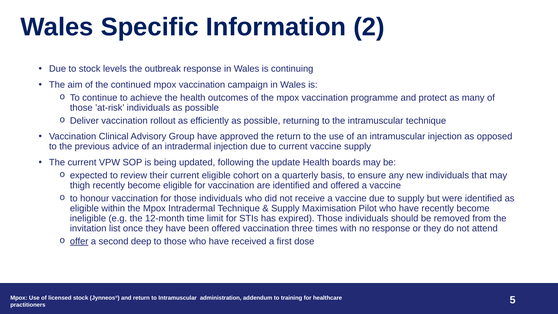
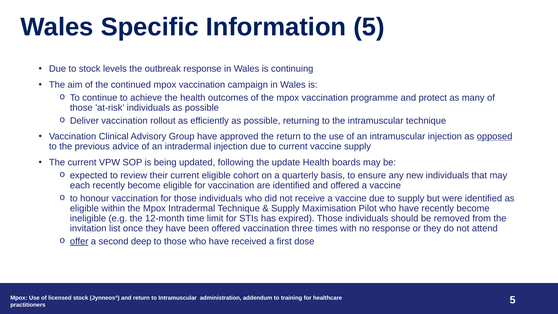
Information 2: 2 -> 5 (369, 27)
opposed underline: none -> present (495, 136)
thigh: thigh -> each (80, 185)
